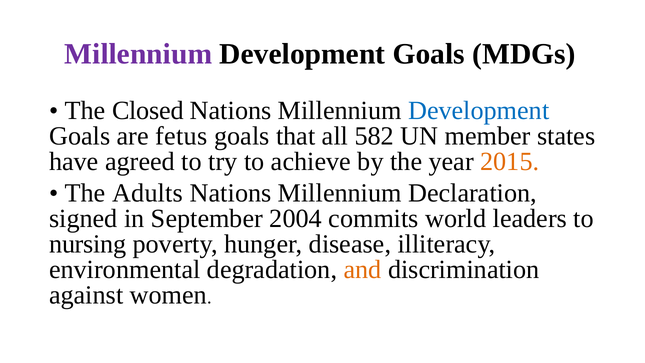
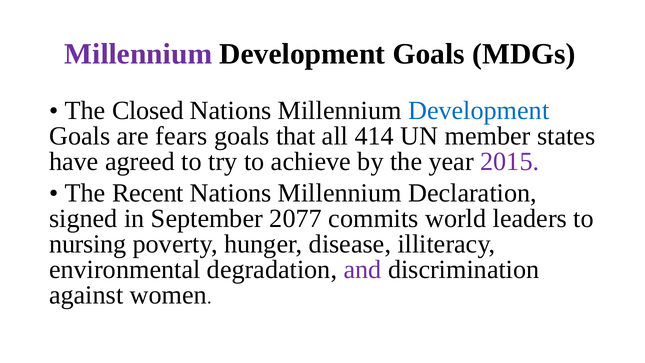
fetus: fetus -> fears (181, 136)
582: 582 -> 414 (374, 136)
2015 colour: orange -> purple (510, 162)
Adults: Adults -> Recent (148, 193)
2004: 2004 -> 2077 (296, 219)
and colour: orange -> purple (363, 270)
